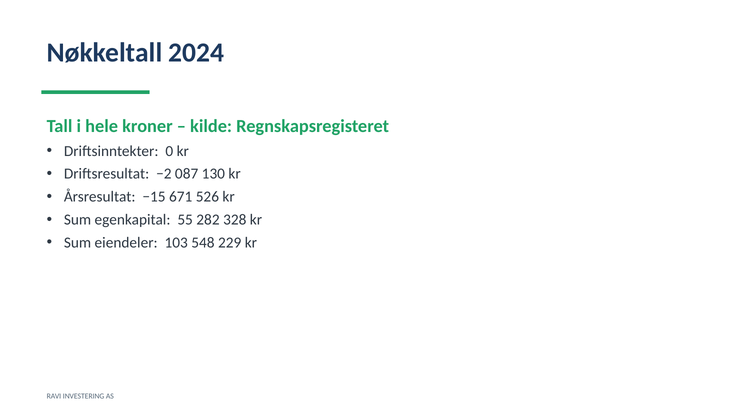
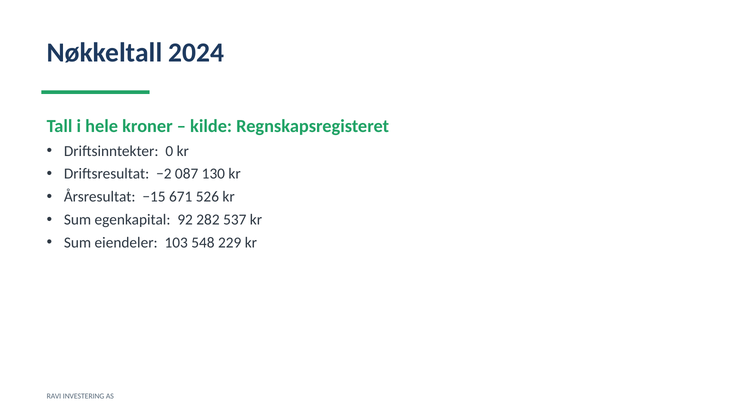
55: 55 -> 92 (185, 220)
328: 328 -> 537 (235, 220)
